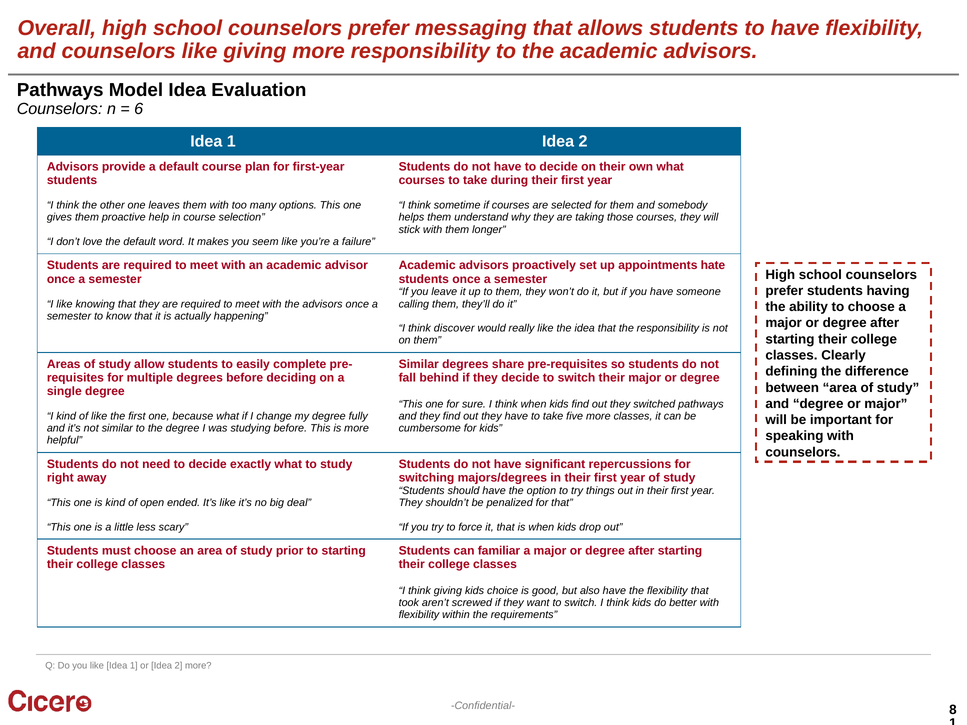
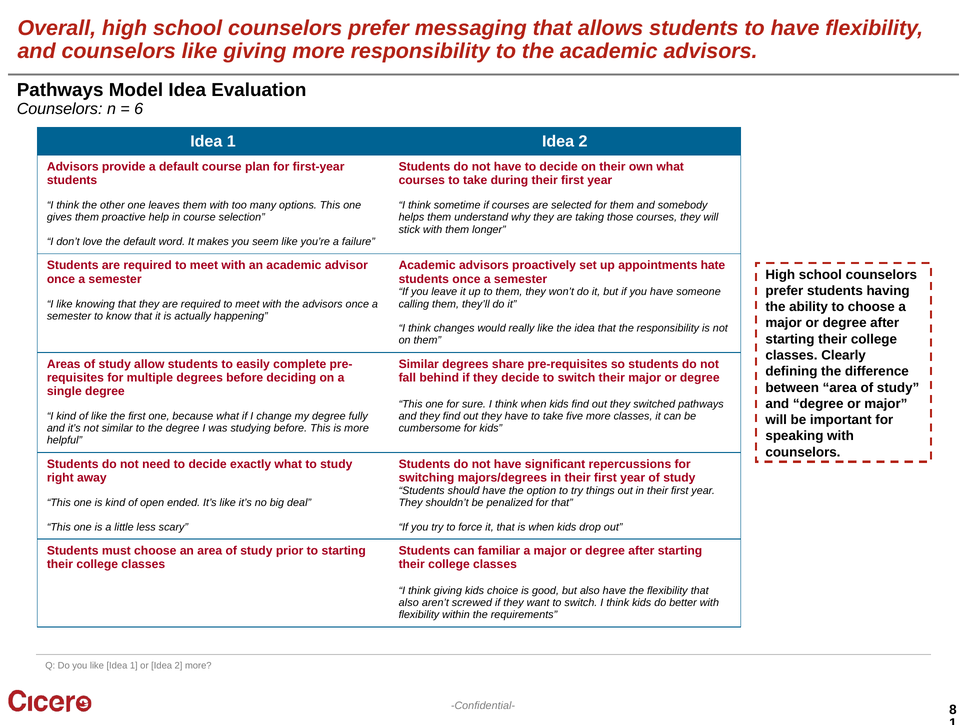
discover: discover -> changes (454, 328)
took: took -> also (409, 603)
